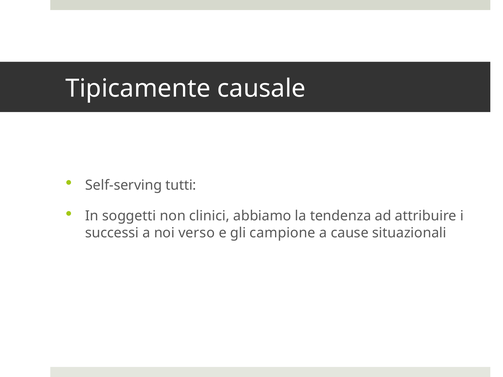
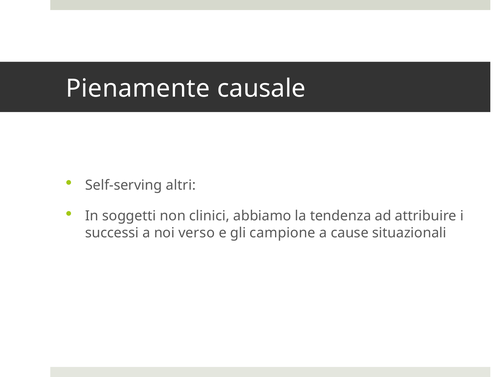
Tipicamente: Tipicamente -> Pienamente (138, 89)
tutti: tutti -> altri (181, 185)
